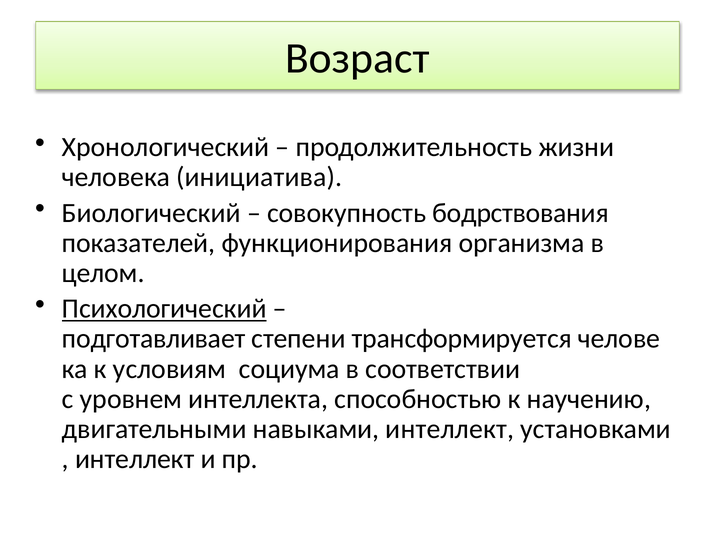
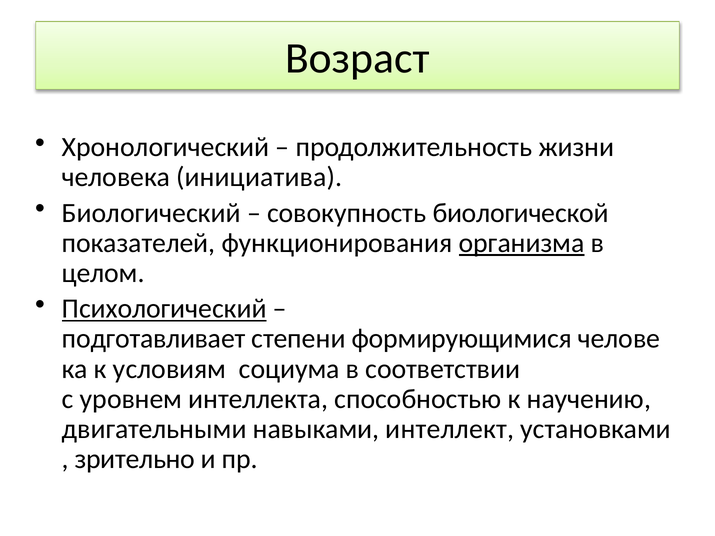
бодрствования: бодрствования -> биологической (521, 213)
организма underline: none -> present (522, 243)
трансформируется: трансформируется -> формирующимися (462, 339)
интеллект: интеллект -> зрительно (135, 459)
